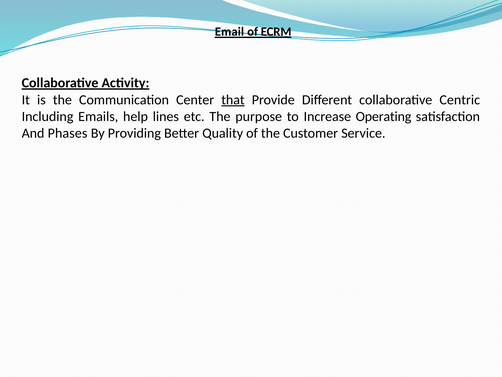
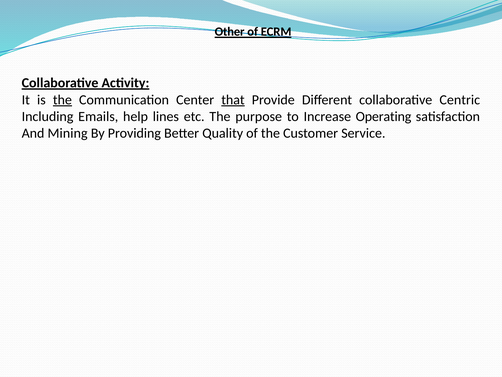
Email: Email -> Other (230, 32)
the underline: none -> present (62, 100)
Phases: Phases -> Mining (68, 133)
